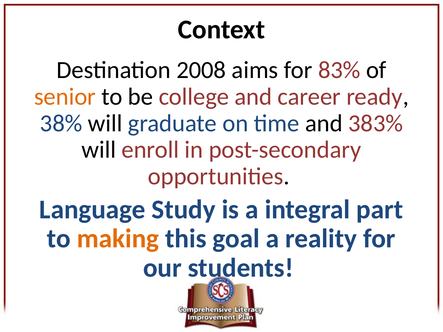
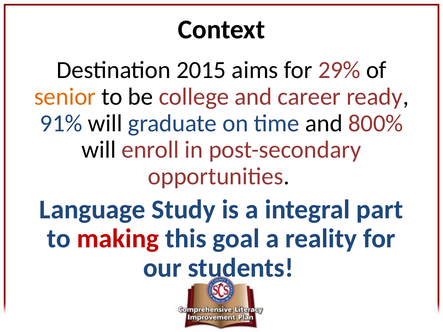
2008: 2008 -> 2015 (201, 70)
83%: 83% -> 29% (339, 70)
38%: 38% -> 91% (61, 123)
383%: 383% -> 800% (376, 123)
making colour: orange -> red (118, 239)
